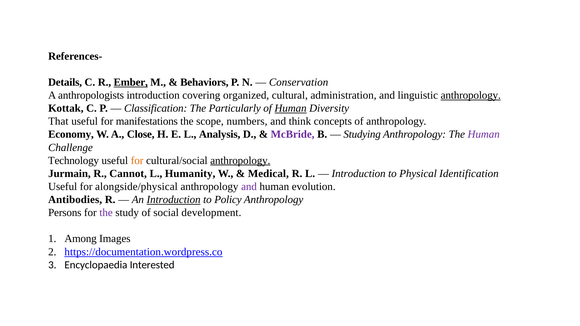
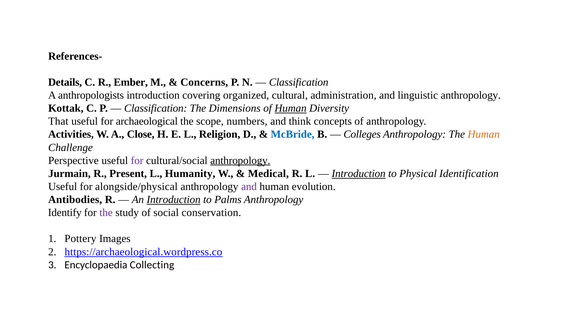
Ember underline: present -> none (131, 82)
Behaviors: Behaviors -> Concerns (204, 82)
Conservation: Conservation -> Classification (299, 82)
anthropology underline: present -> none (471, 95)
Particularly: Particularly -> Dimensions (235, 108)
manifestations: manifestations -> archaeological (147, 121)
Economy: Economy -> Activities (71, 134)
Analysis: Analysis -> Religion (220, 134)
McBride colour: purple -> blue (293, 134)
Studying: Studying -> Colleges (362, 134)
Human colour: purple -> orange (484, 134)
Technology: Technology -> Perspective (73, 161)
for colour: orange -> purple (137, 161)
Cannot: Cannot -> Present (128, 174)
Introduction underline: none -> present (359, 174)
Policy: Policy -> Palms (228, 200)
Persons: Persons -> Identify (65, 213)
development: development -> conservation (211, 213)
Among: Among -> Pottery (80, 239)
https://documentation.wordpress.co: https://documentation.wordpress.co -> https://archaeological.wordpress.co (143, 252)
Interested: Interested -> Collecting (152, 265)
